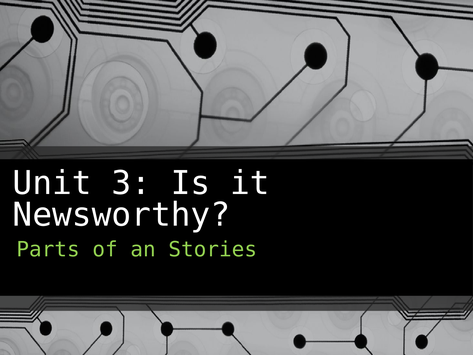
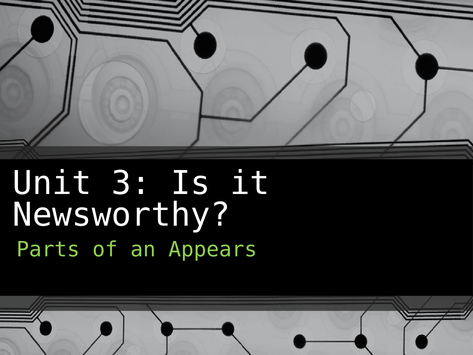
Stories: Stories -> Appears (213, 249)
